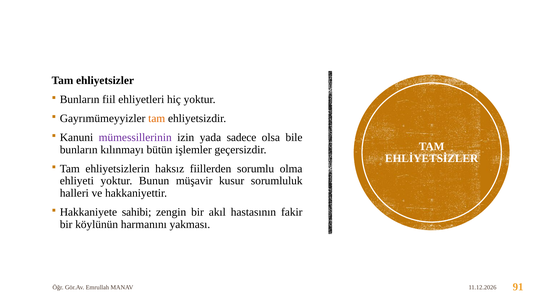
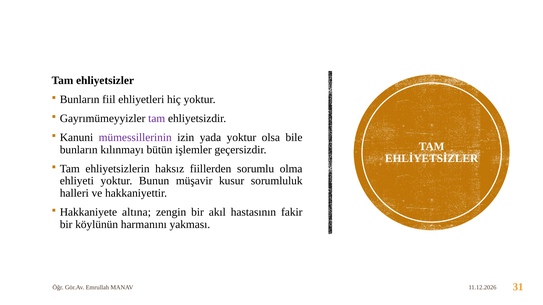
tam colour: orange -> purple (157, 119)
yada sadece: sadece -> yoktur (241, 138)
sahibi: sahibi -> altına (136, 212)
91: 91 -> 31 (518, 287)
